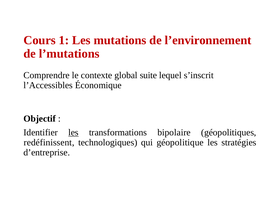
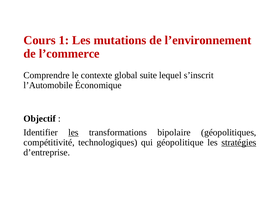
l’mutations: l’mutations -> l’commerce (69, 54)
l’Accessibles: l’Accessibles -> l’Automobile (48, 85)
redéfinissent: redéfinissent -> compétitivité (49, 142)
stratégies underline: none -> present (239, 142)
